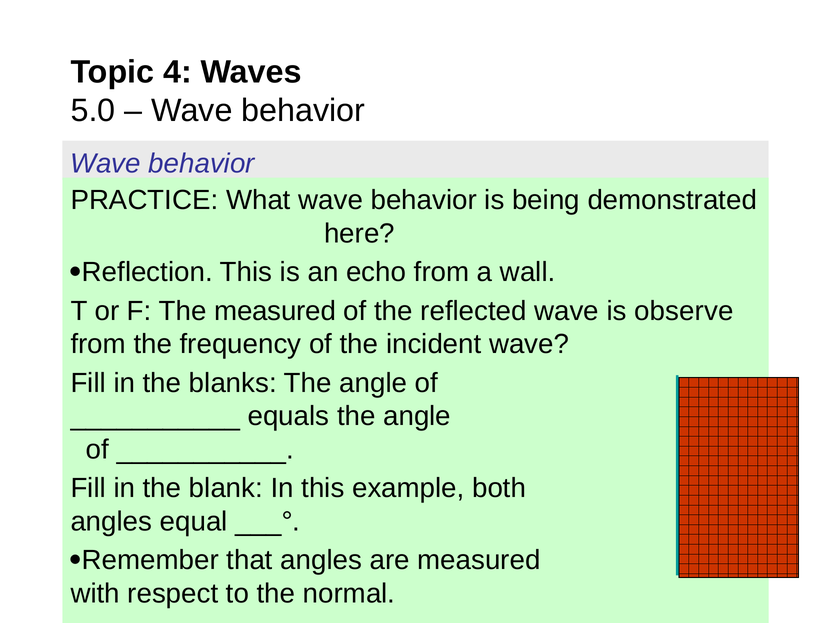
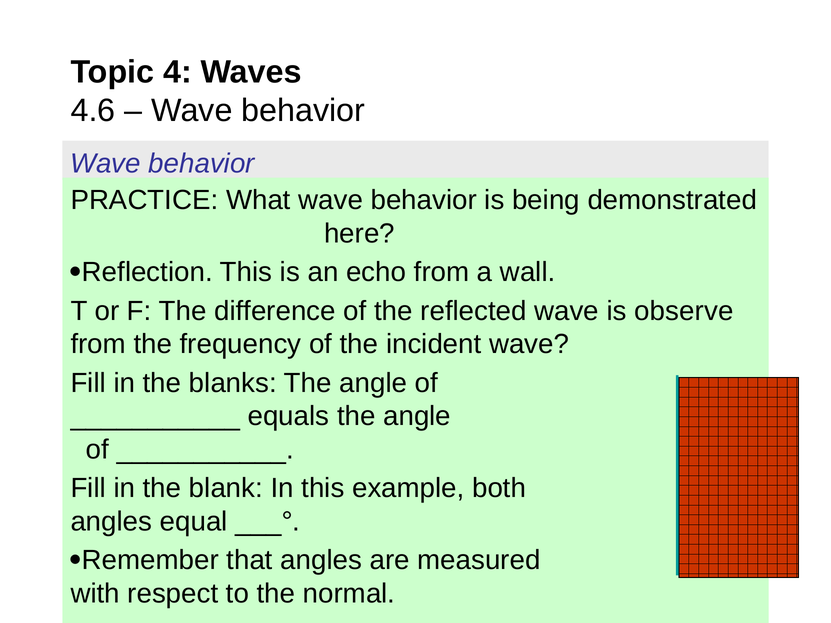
5.0: 5.0 -> 4.6 (93, 111)
The measured: measured -> difference (275, 311)
